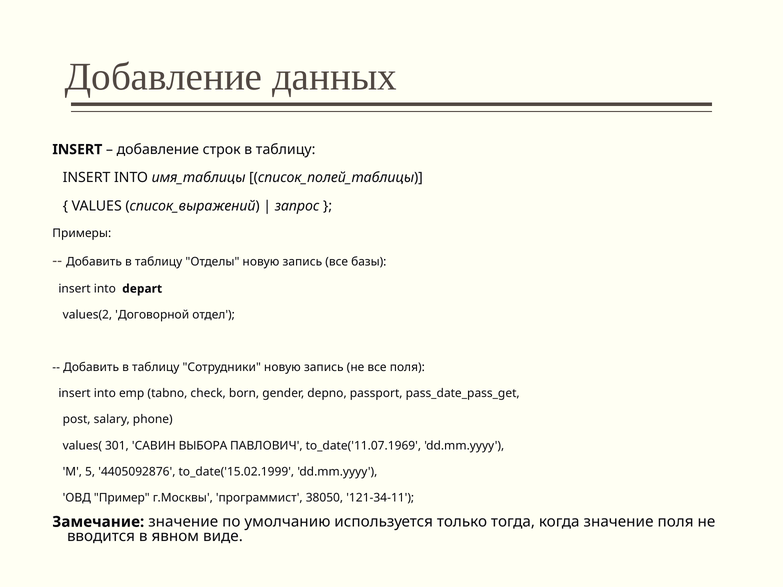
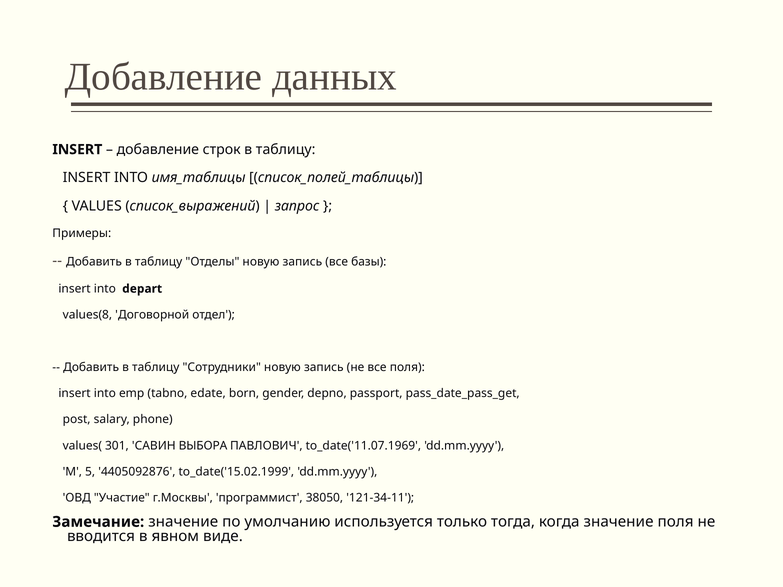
values(2: values(2 -> values(8 (87, 315)
check: check -> edate (208, 394)
Пример: Пример -> Участие (122, 498)
